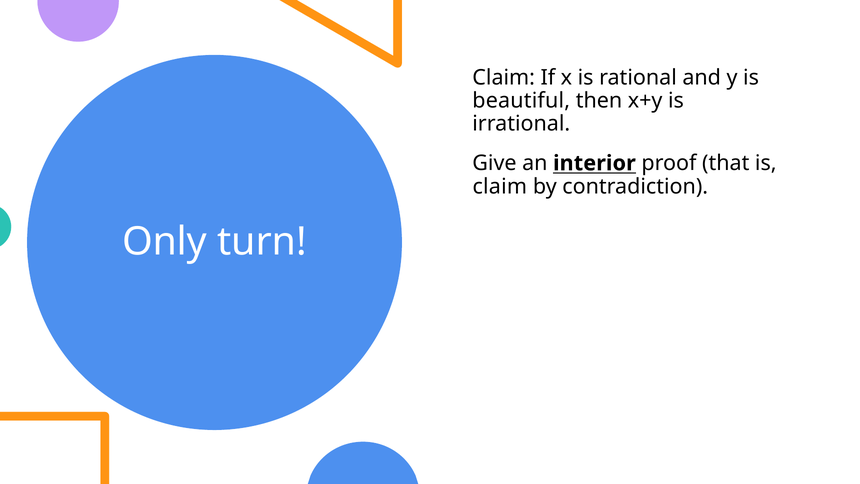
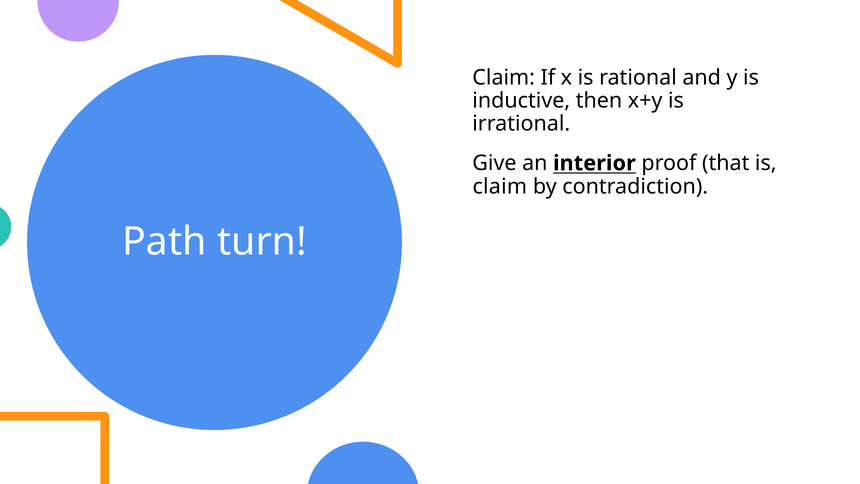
beautiful: beautiful -> inductive (521, 101)
Only: Only -> Path (164, 242)
